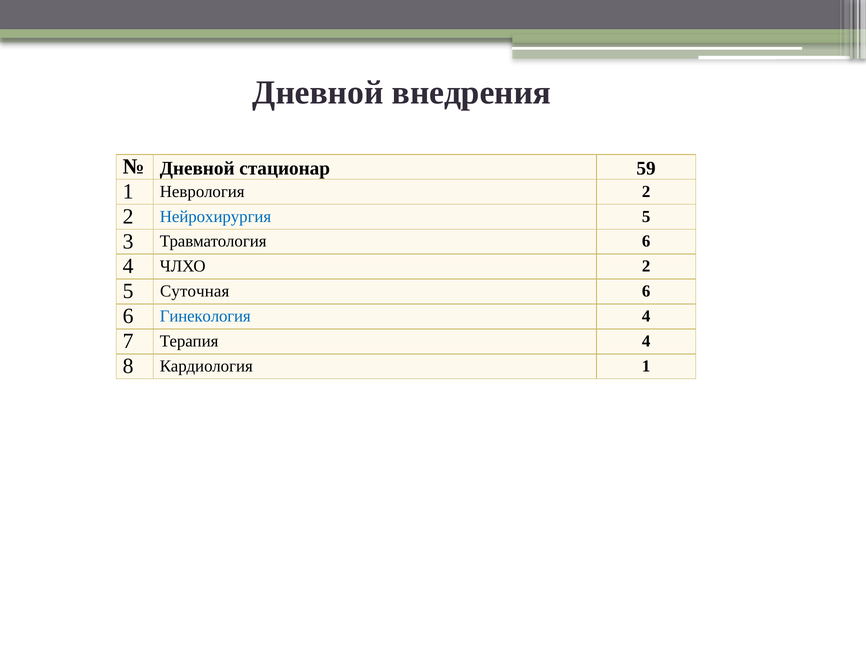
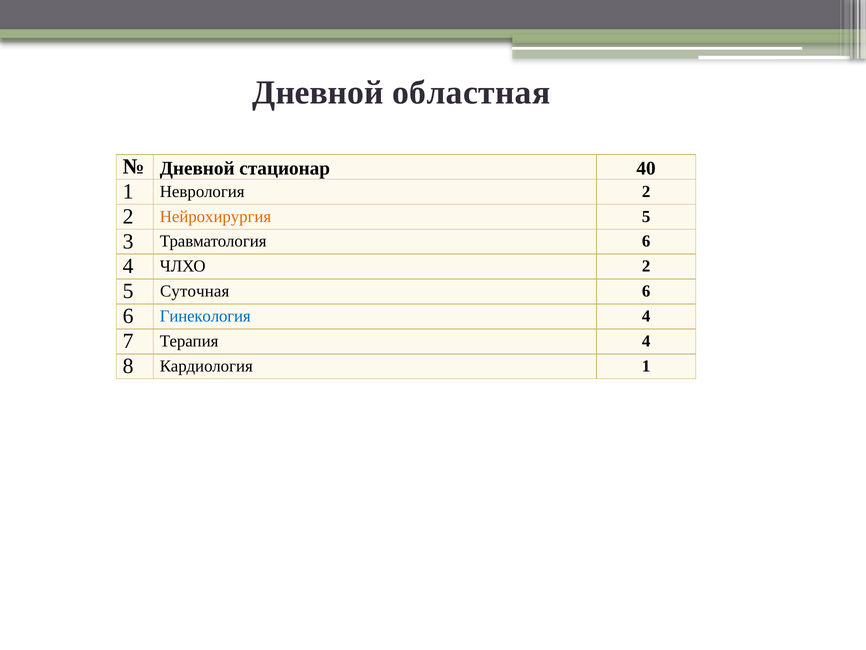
внедрения: внедрения -> областная (471, 92)
59: 59 -> 40 (646, 168)
Нейрохирургия colour: blue -> orange (216, 216)
